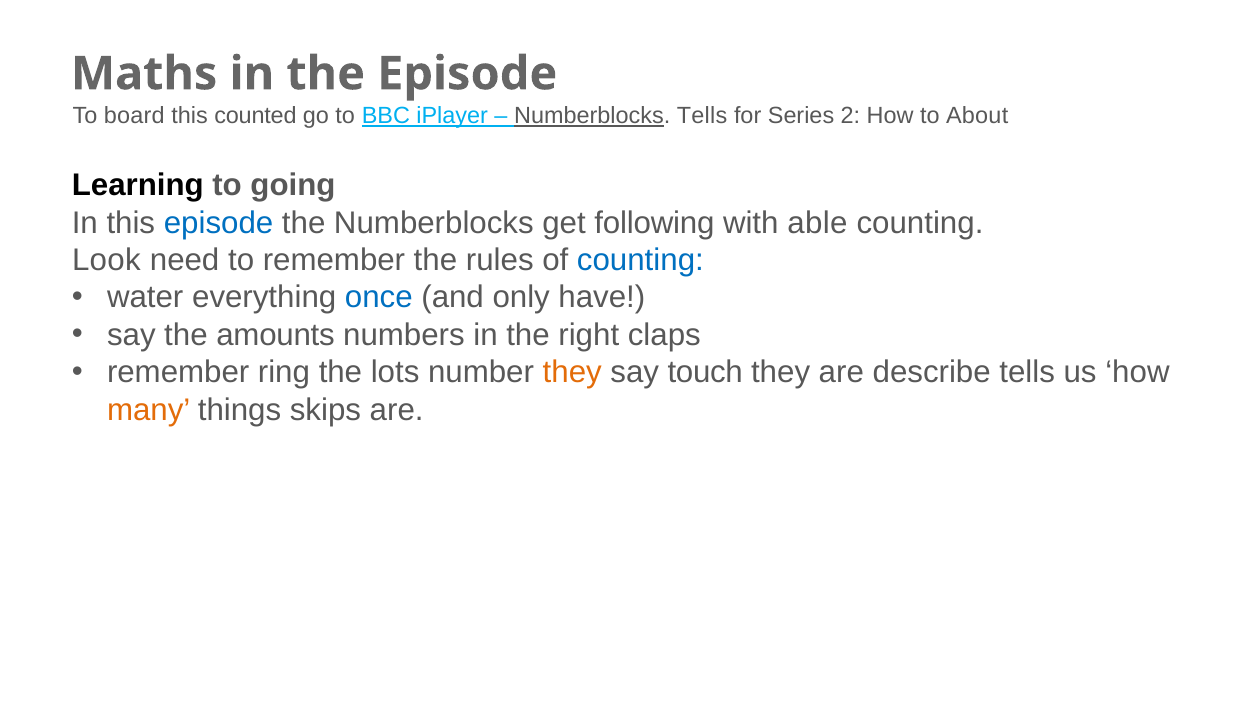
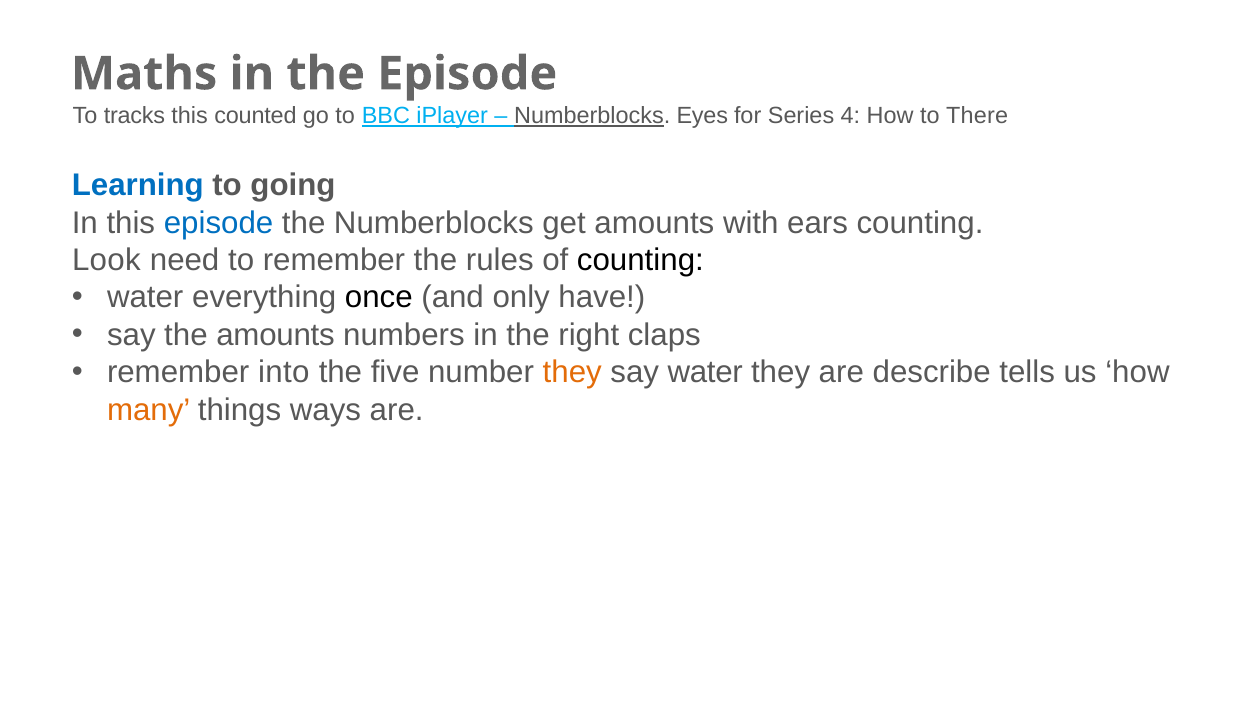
board: board -> tracks (134, 116)
Numberblocks Tells: Tells -> Eyes (702, 116)
2: 2 -> 4 (850, 116)
About: About -> There (977, 116)
Learning colour: black -> blue (138, 185)
get following: following -> amounts (654, 223)
able: able -> ears (818, 223)
counting colour: blue -> black (640, 260)
once colour: blue -> black (379, 298)
ring: ring -> into (284, 373)
lots: lots -> five (395, 373)
say touch: touch -> water (705, 373)
skips: skips -> ways (325, 410)
